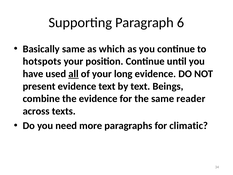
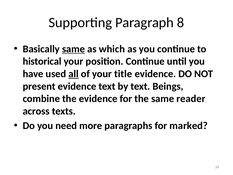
6: 6 -> 8 (181, 23)
same underline: none -> present (73, 49)
hotspots: hotspots -> historical (42, 61)
long: long -> title (123, 74)
climatic: climatic -> marked (189, 126)
